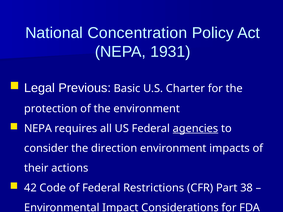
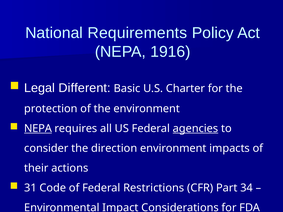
Concentration: Concentration -> Requirements (137, 33)
1931: 1931 -> 1916 (170, 52)
Previous: Previous -> Different (85, 88)
NEPA underline: none -> present (38, 129)
42: 42 -> 31 (30, 188)
38: 38 -> 34 (247, 188)
